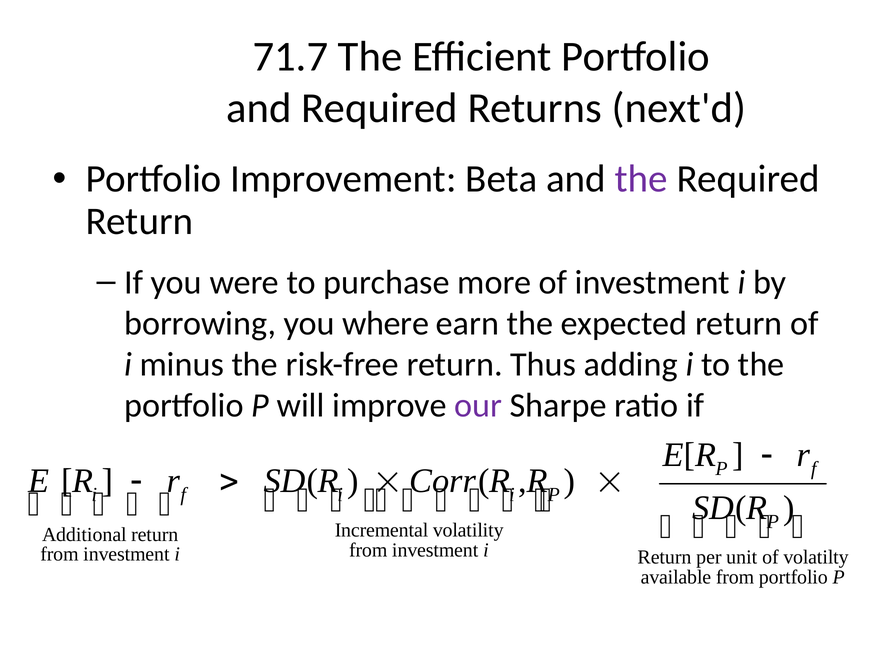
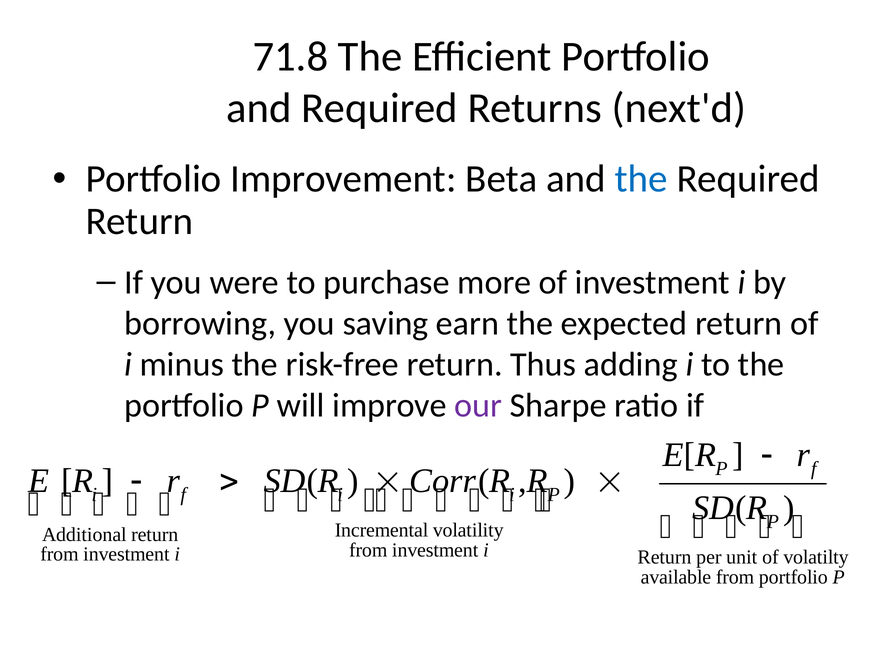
71.7: 71.7 -> 71.8 (290, 57)
the colour: purple -> blue (641, 179)
where: where -> saving (386, 324)
